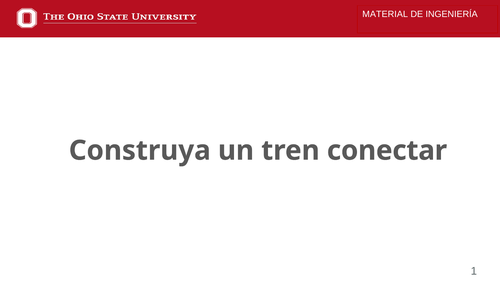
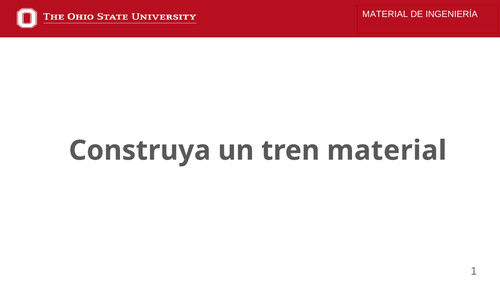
tren conectar: conectar -> material (387, 150)
